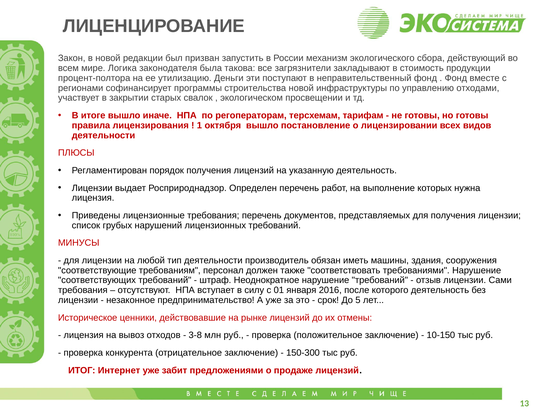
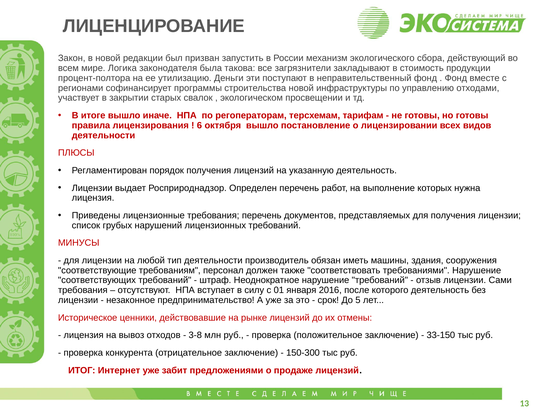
1: 1 -> 6 (199, 125)
10-150: 10-150 -> 33-150 (441, 335)
